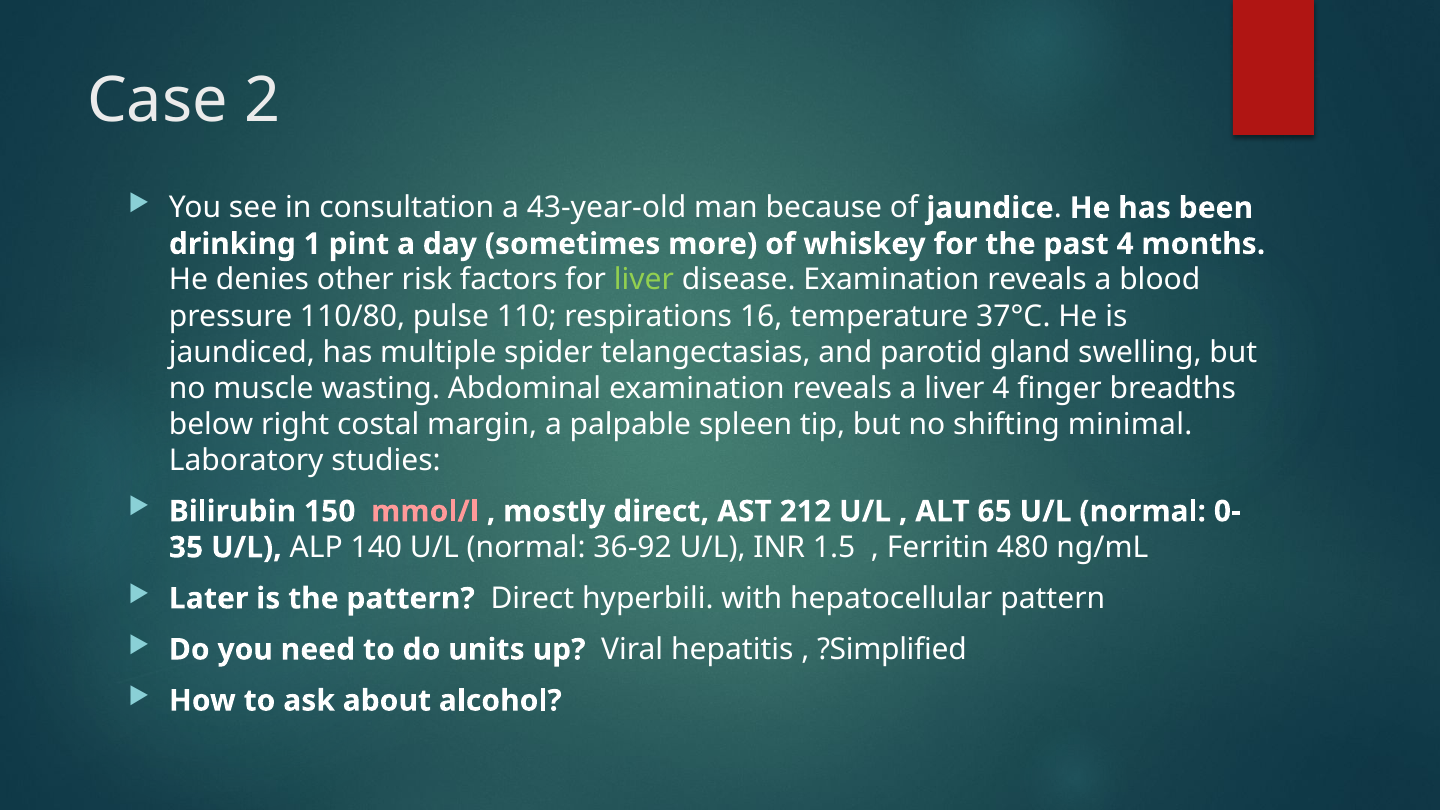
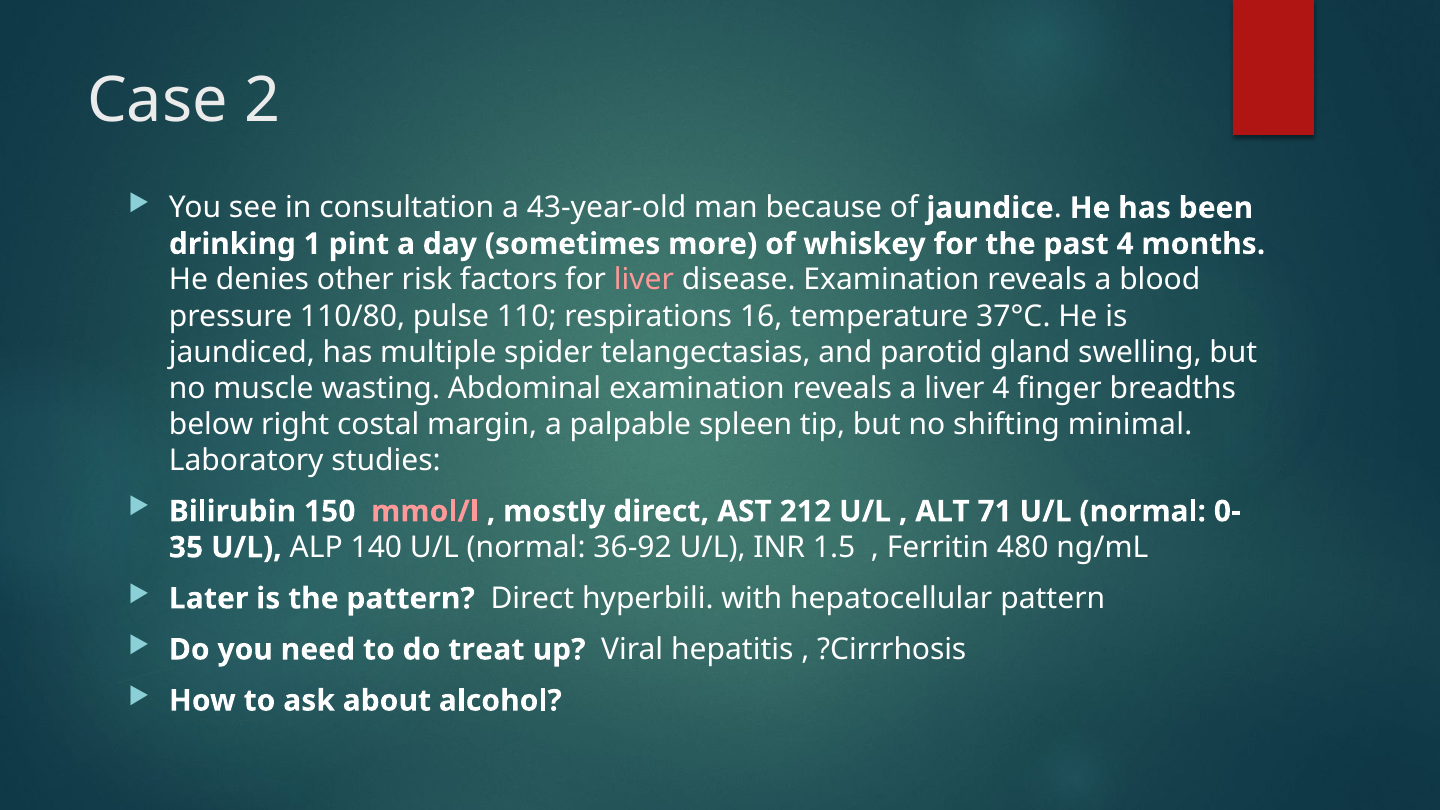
liver colour: light green -> pink (644, 280)
65: 65 -> 71 (995, 511)
units: units -> treat (486, 650)
?Simplified: ?Simplified -> ?Cirrrhosis (892, 650)
